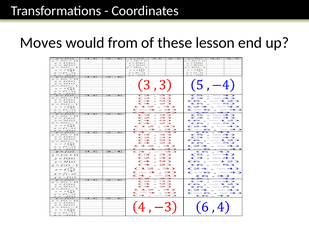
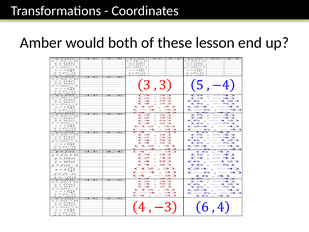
Moves: Moves -> Amber (41, 43)
from: from -> both (123, 43)
